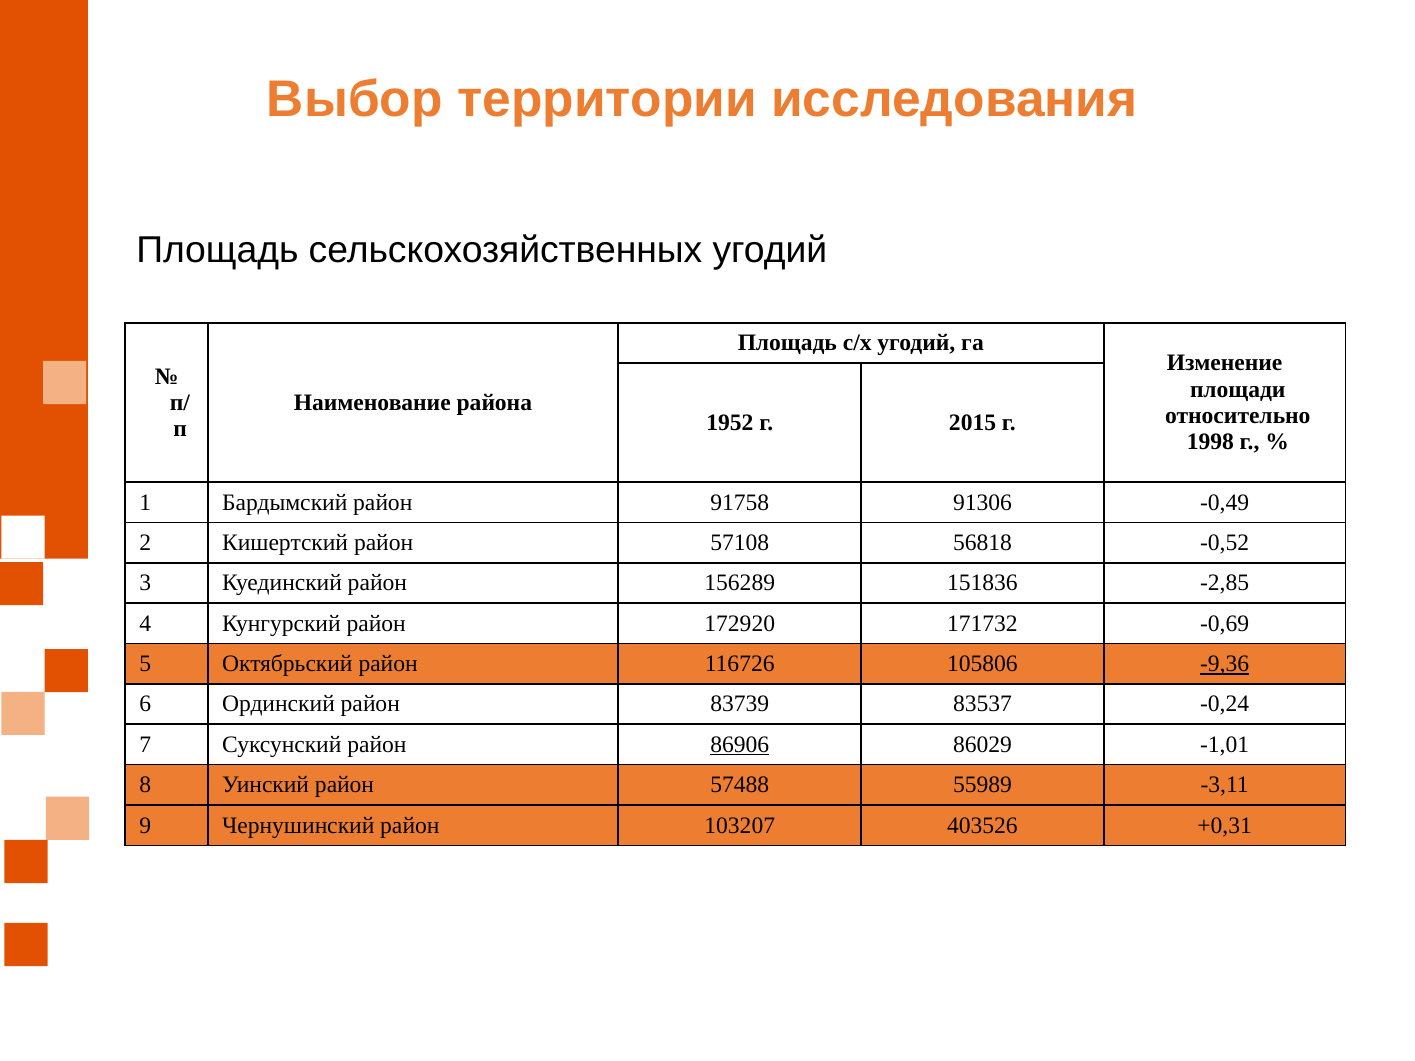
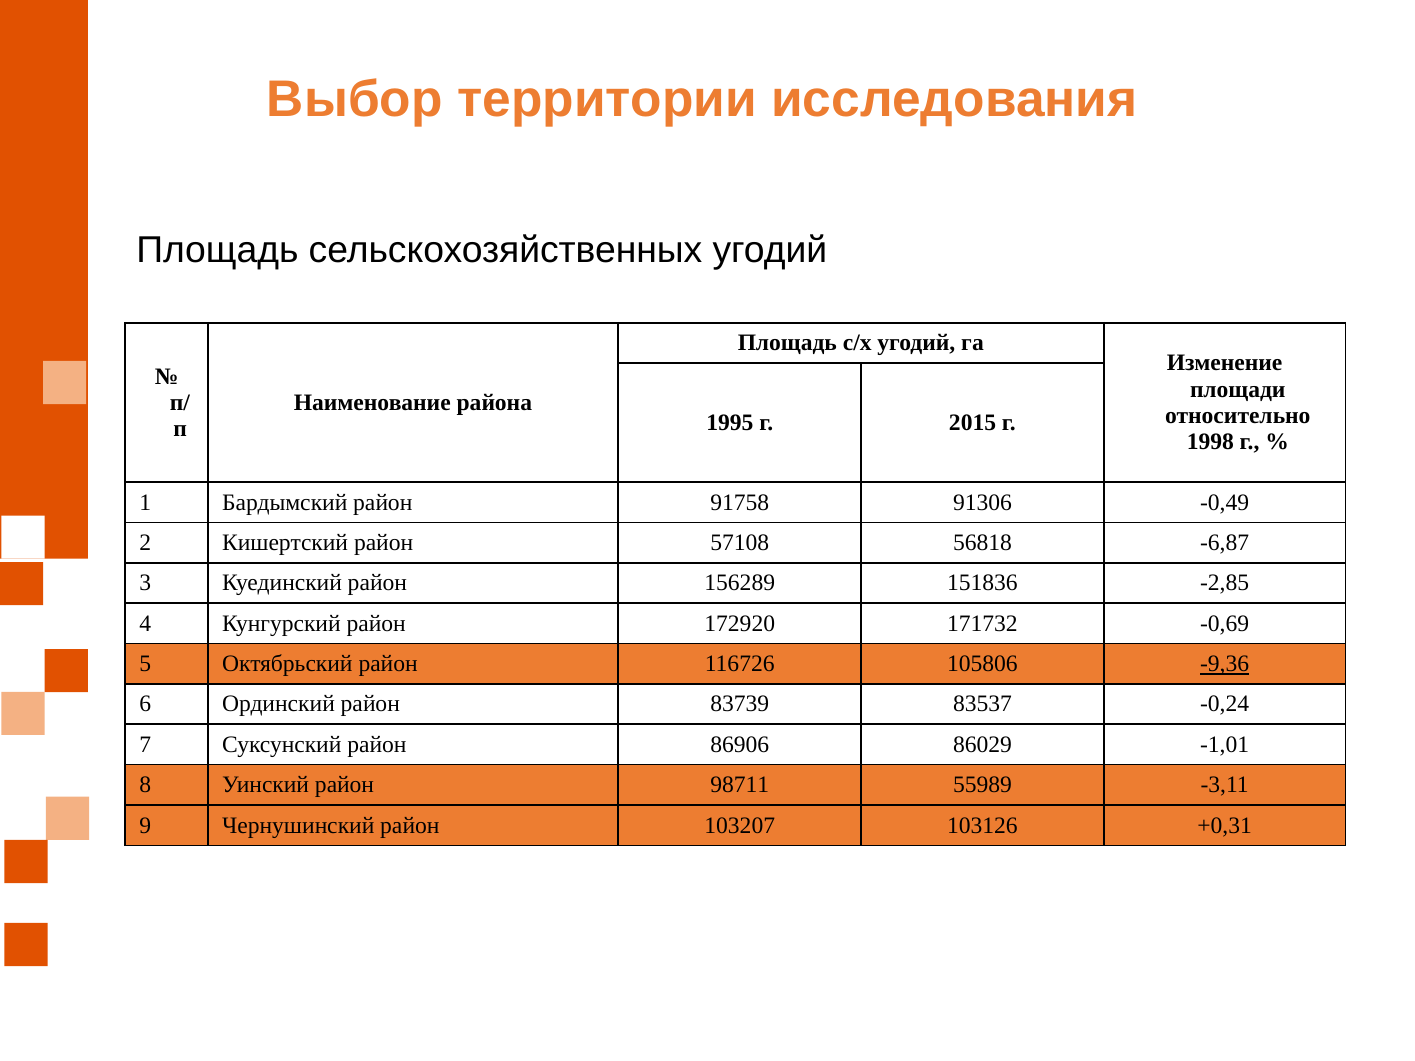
1952: 1952 -> 1995 (730, 423)
-0,52: -0,52 -> -6,87 (1225, 543)
86906 underline: present -> none (740, 745)
57488: 57488 -> 98711 (740, 785)
403526: 403526 -> 103126 (982, 826)
